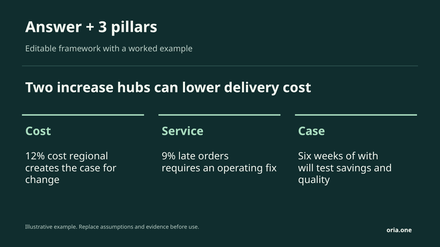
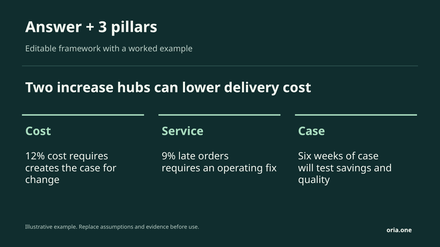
cost regional: regional -> requires (89, 156)
of with: with -> case (368, 156)
